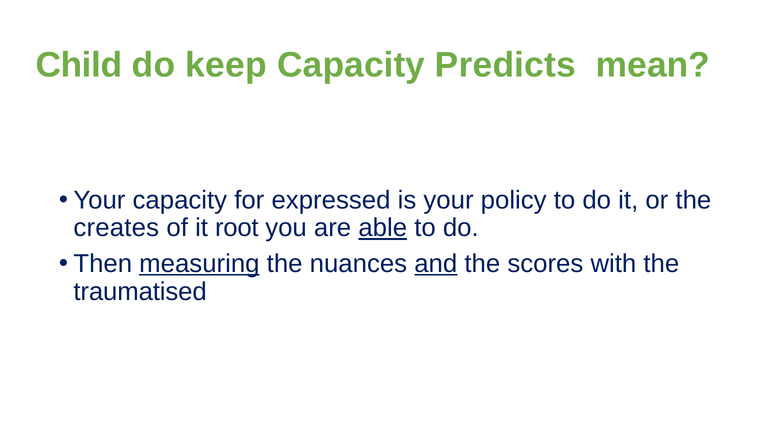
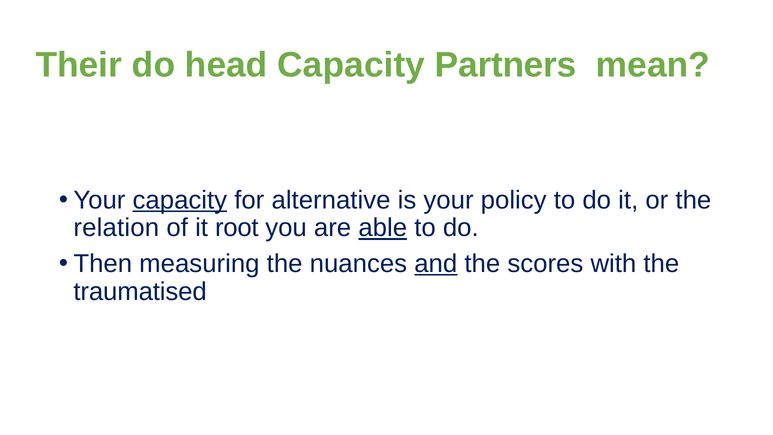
Child: Child -> Their (79, 65)
keep: keep -> head (226, 65)
Predicts: Predicts -> Partners (506, 65)
capacity underline: none -> present (180, 200)
expressed: expressed -> alternative (331, 200)
creates: creates -> relation (116, 228)
measuring underline: present -> none (199, 264)
